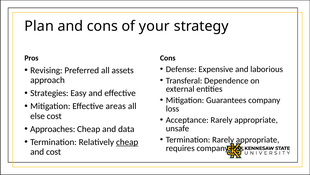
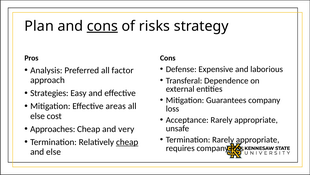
cons underline: none -> present (102, 26)
your: your -> risks (154, 26)
Revising: Revising -> Analysis (46, 70)
assets: assets -> factor (123, 70)
data: data -> very (126, 129)
and cost: cost -> else (53, 151)
